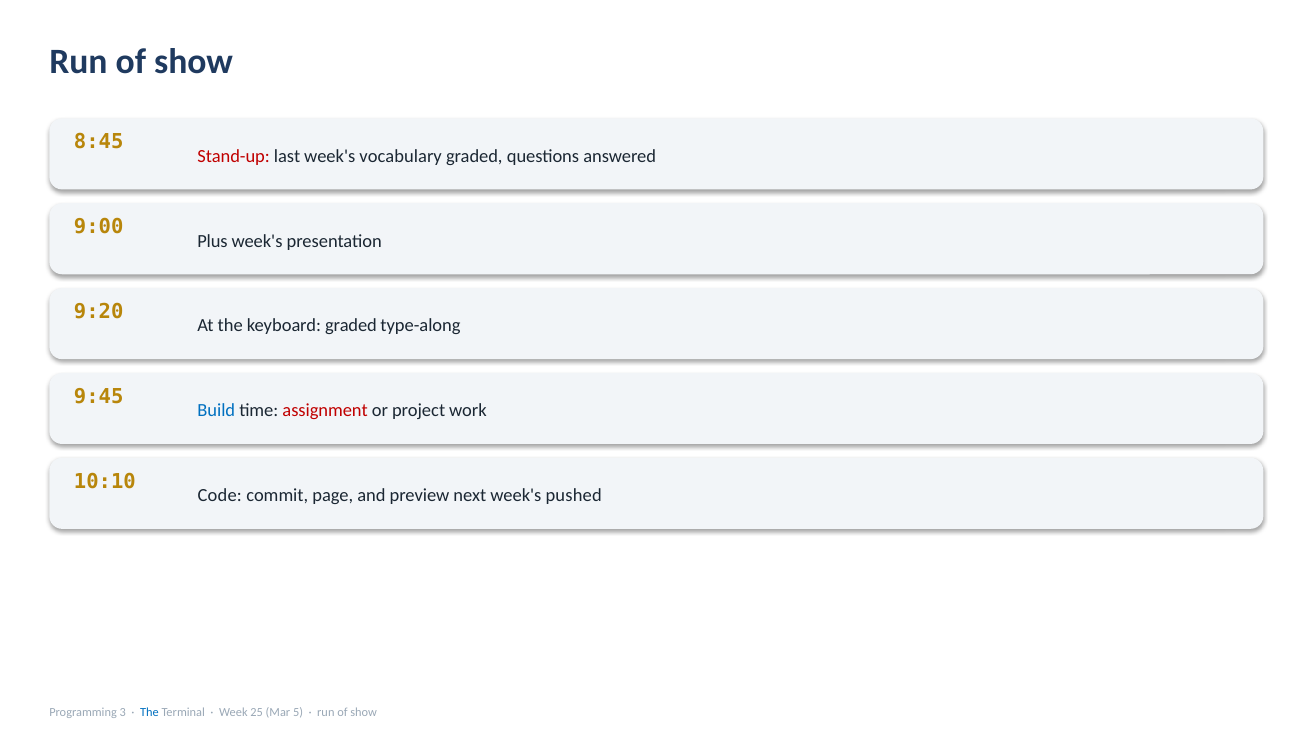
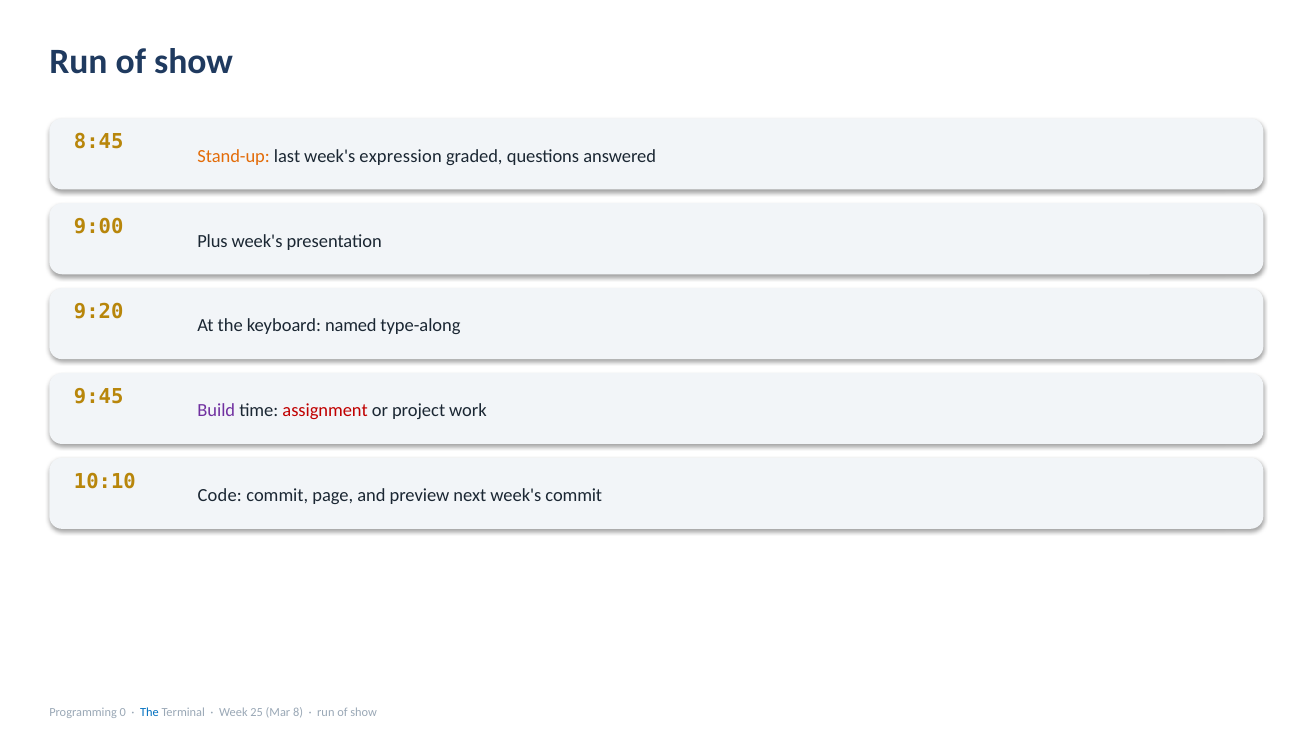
Stand-up colour: red -> orange (234, 156)
vocabulary: vocabulary -> expression (401, 156)
keyboard graded: graded -> named (351, 326)
Build colour: blue -> purple (216, 411)
week's pushed: pushed -> commit (574, 496)
3: 3 -> 0 (123, 713)
5: 5 -> 8 (298, 713)
